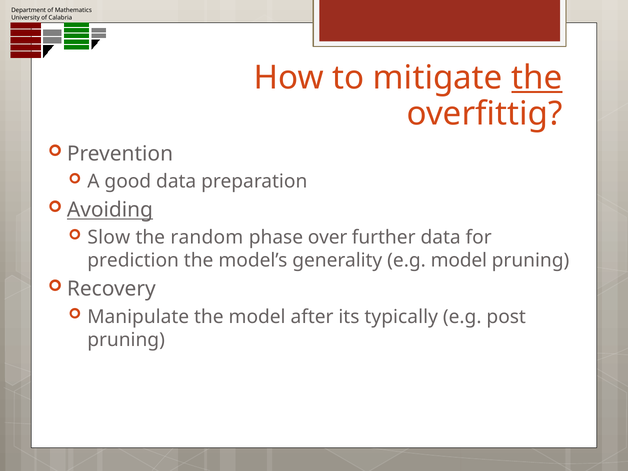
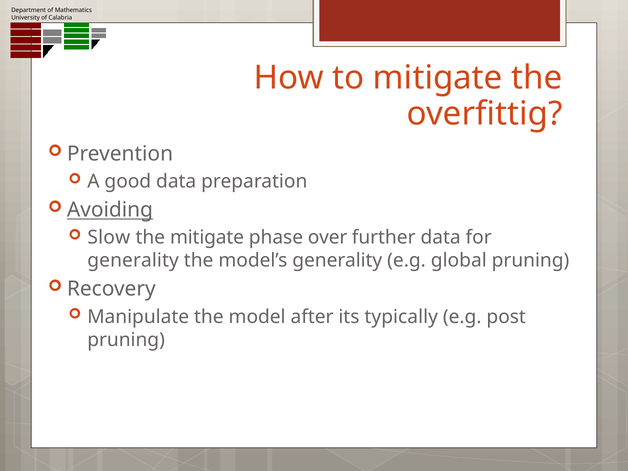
the underline: present -> none (537, 78)
the random: random -> mitigate (207, 238)
prediction: prediction -> generality (133, 261)
e.g model: model -> global (459, 261)
